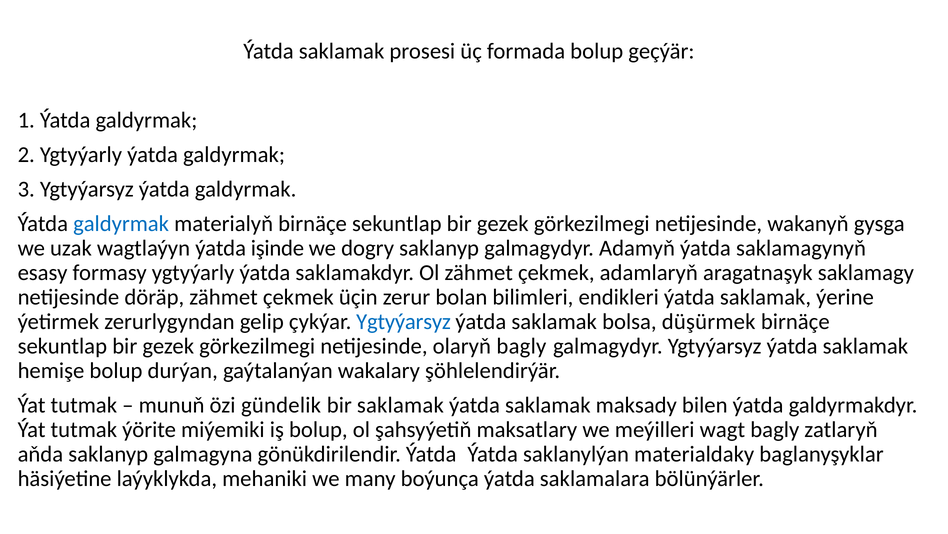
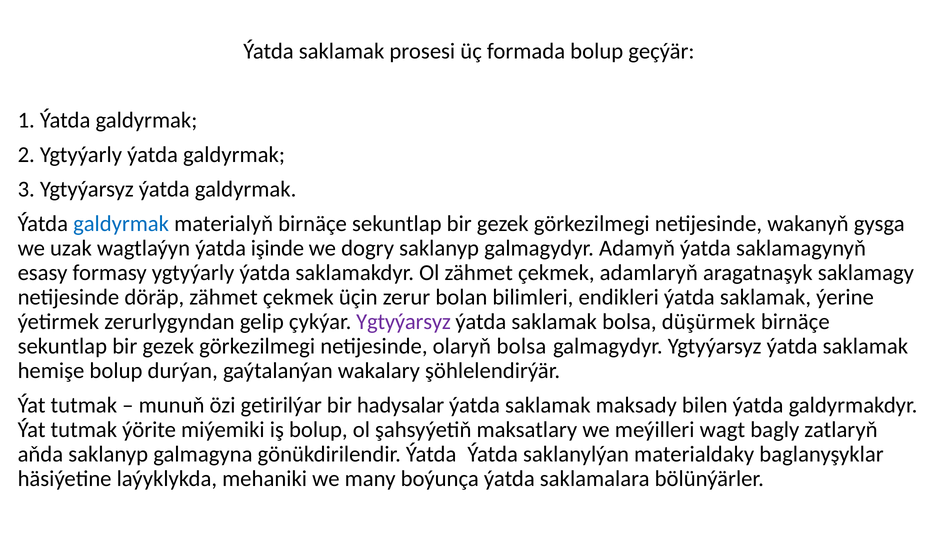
Ygtyýarsyz colour: blue -> purple (404, 321)
olaryň bagly: bagly -> bolsa (521, 346)
gündelik: gündelik -> getirilýar (281, 405)
bir saklamak: saklamak -> hadysalar (401, 405)
